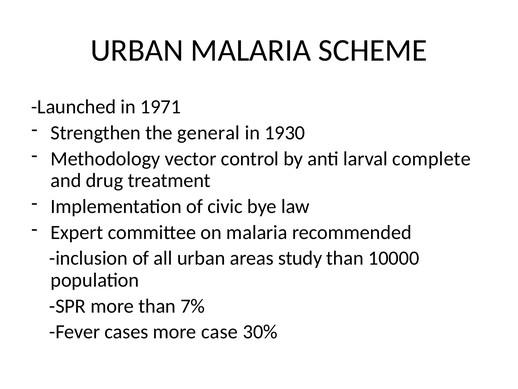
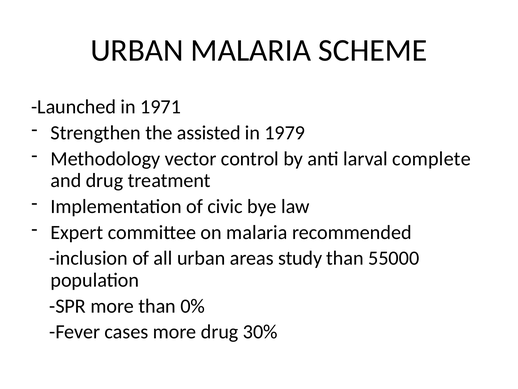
general: general -> assisted (209, 133)
1930: 1930 -> 1979 (285, 133)
10000: 10000 -> 55000 (394, 258)
7%: 7% -> 0% (193, 306)
more case: case -> drug (220, 332)
